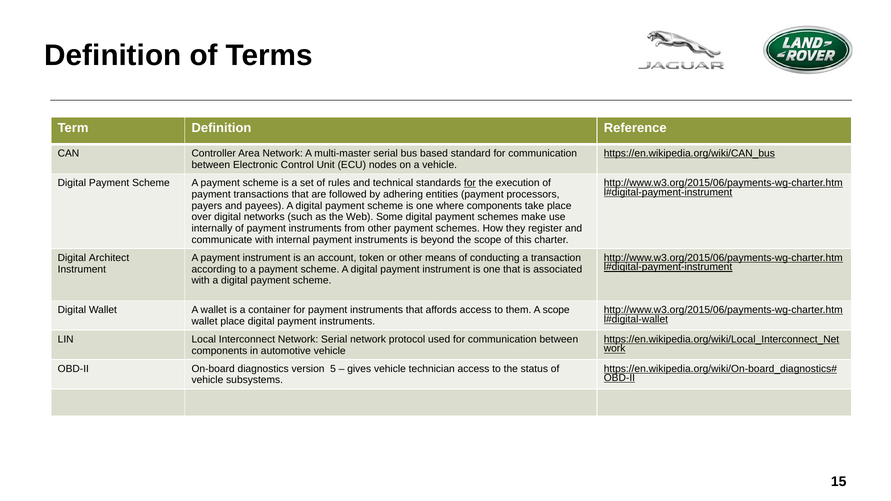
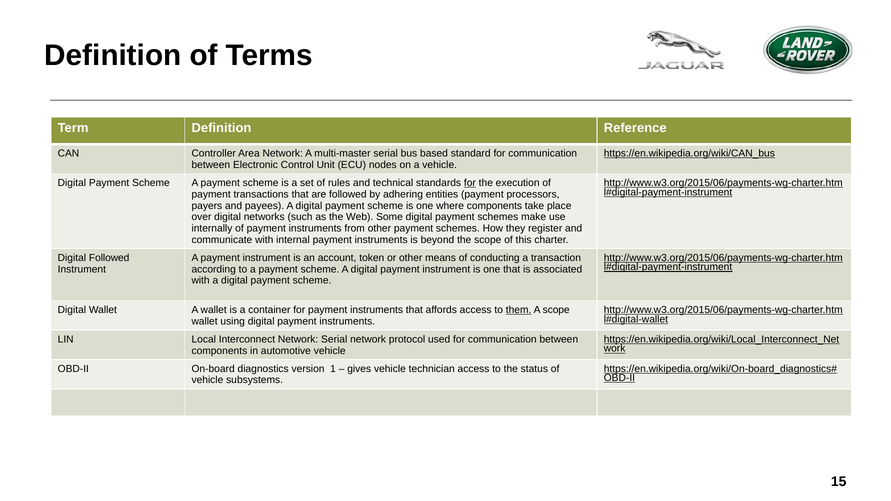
Digital Architect: Architect -> Followed (109, 258)
them underline: none -> present (519, 310)
wallet place: place -> using (233, 322)
5: 5 -> 1 (333, 369)
